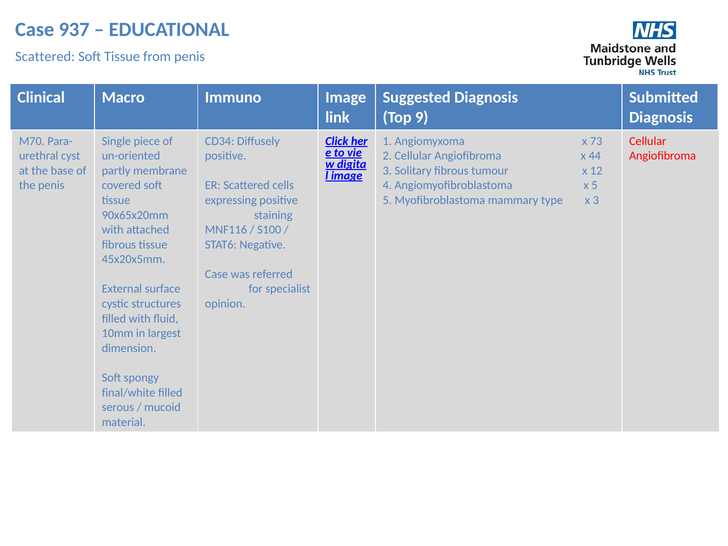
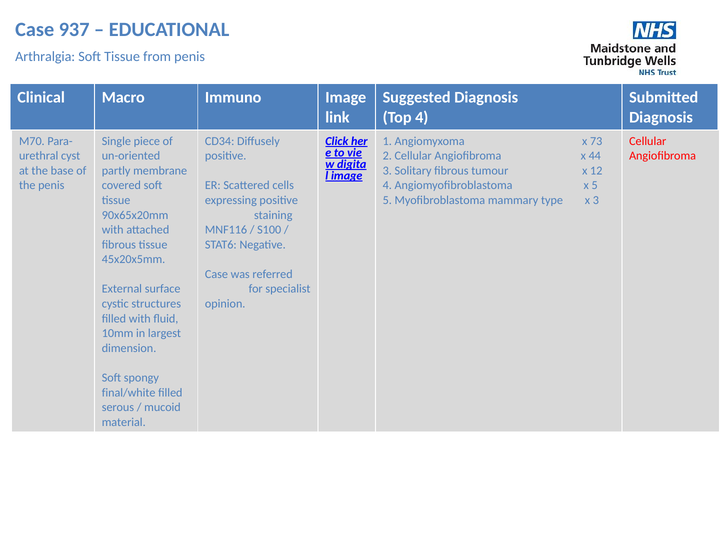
Scattered: Scattered -> Arthralgia (45, 57)
Top 9: 9 -> 4 (422, 117)
